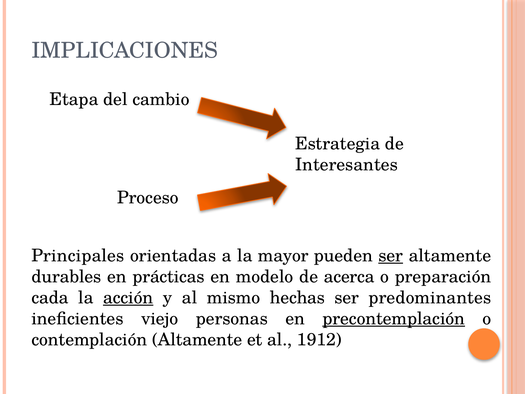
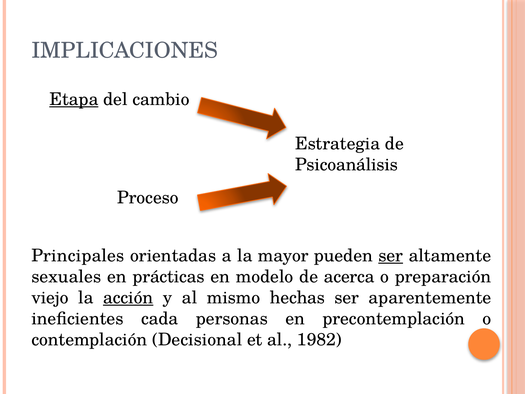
Etapa underline: none -> present (74, 99)
Interesantes: Interesantes -> Psicoanálisis (347, 165)
durables: durables -> sexuales (66, 277)
cada: cada -> viejo (50, 298)
predominantes: predominantes -> aparentemente (430, 298)
viejo: viejo -> cada (160, 319)
precontemplación underline: present -> none (394, 319)
contemplación Altamente: Altamente -> Decisional (197, 340)
1912: 1912 -> 1982 (319, 340)
